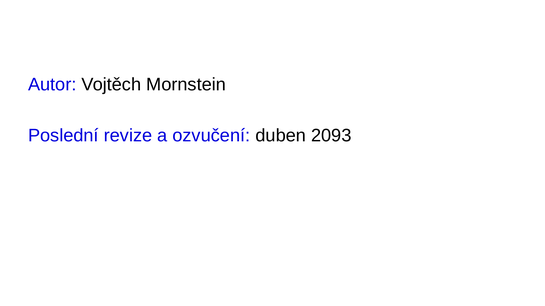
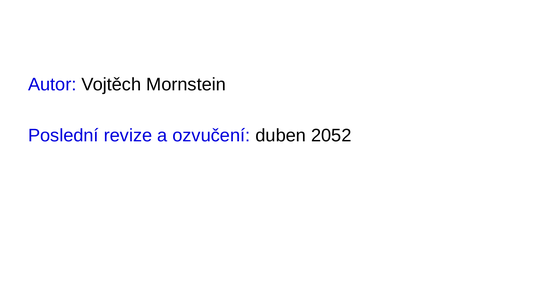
2093: 2093 -> 2052 (331, 136)
